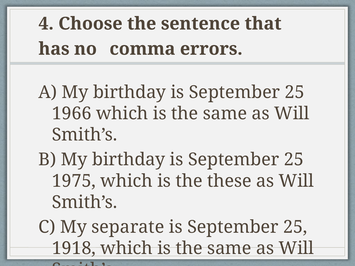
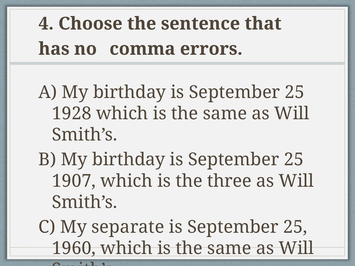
1966: 1966 -> 1928 (72, 114)
1975: 1975 -> 1907 (74, 181)
these: these -> three (229, 181)
1918: 1918 -> 1960 (74, 249)
